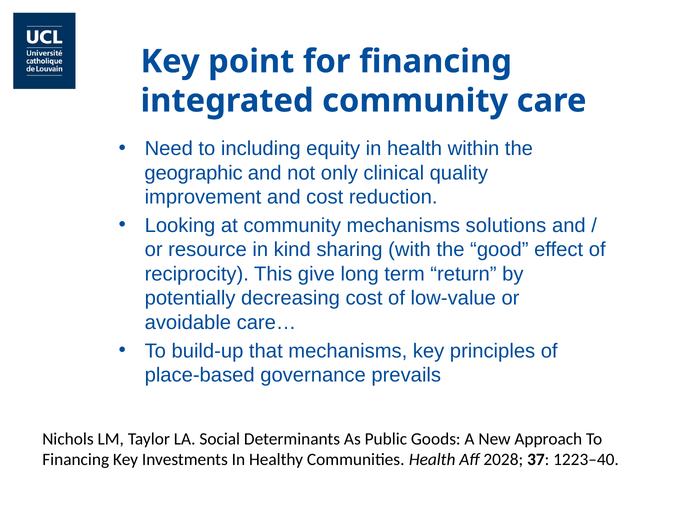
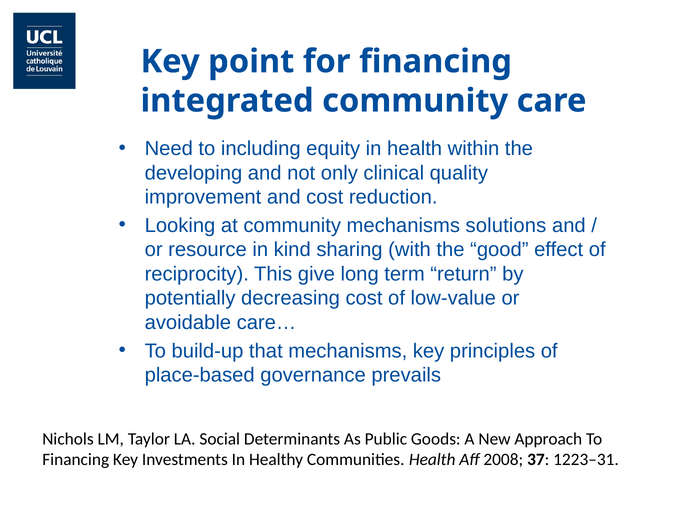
geographic: geographic -> developing (193, 173)
2028: 2028 -> 2008 (503, 460)
1223–40: 1223–40 -> 1223–31 (586, 460)
